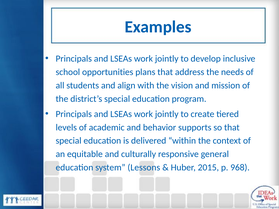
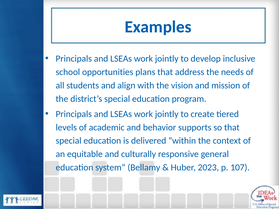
Lessons: Lessons -> Bellamy (144, 168)
2015: 2015 -> 2023 (208, 168)
968: 968 -> 107 (240, 168)
